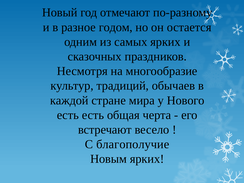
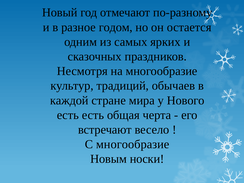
С благополучие: благополучие -> многообразие (133, 144)
Новым ярких: ярких -> носки (147, 159)
